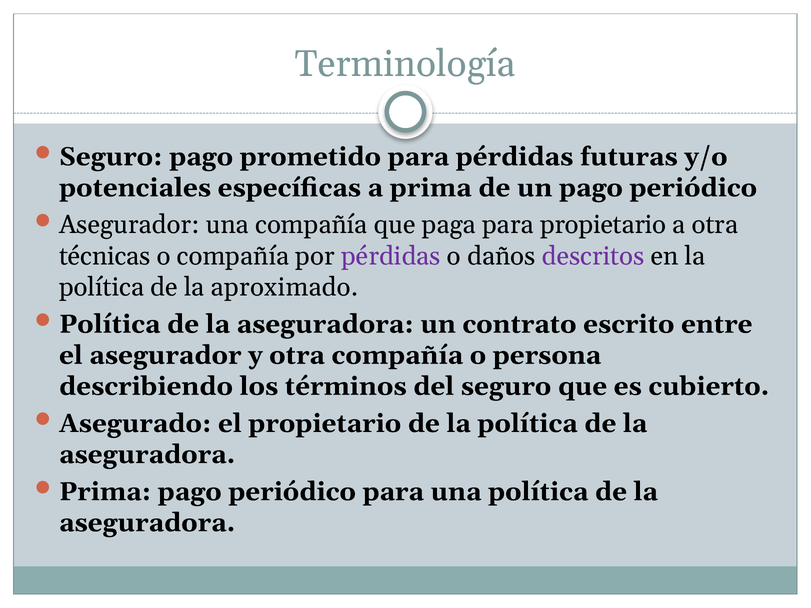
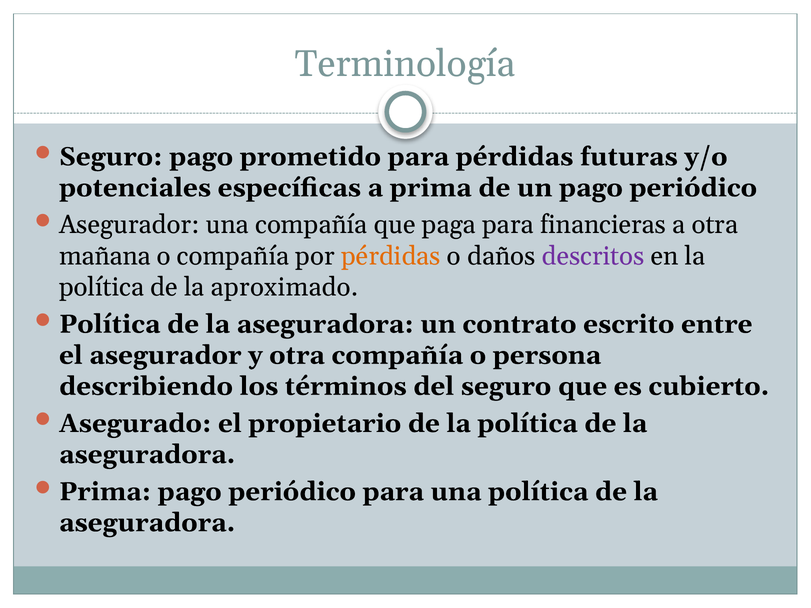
para propietario: propietario -> financieras (603, 225)
técnicas: técnicas -> mañana (105, 256)
pérdidas colour: purple -> orange (391, 256)
